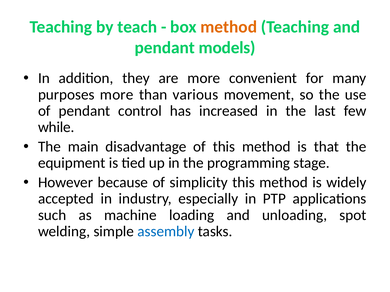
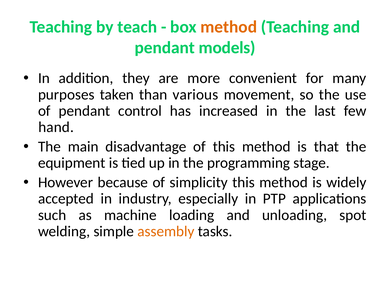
purposes more: more -> taken (117, 95)
while: while -> hand (56, 127)
assembly colour: blue -> orange (166, 232)
